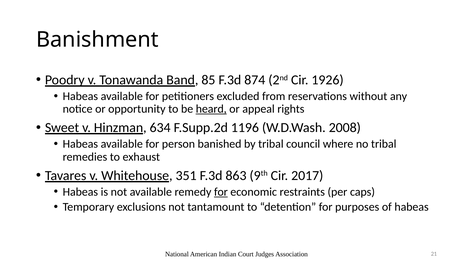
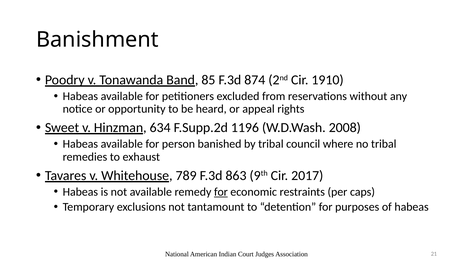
1926: 1926 -> 1910 (328, 80)
heard underline: present -> none (211, 109)
351: 351 -> 789 (186, 176)
